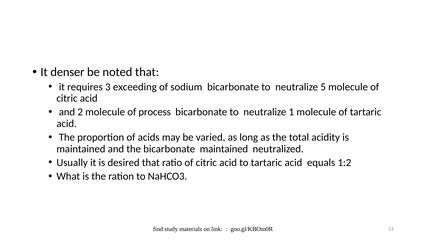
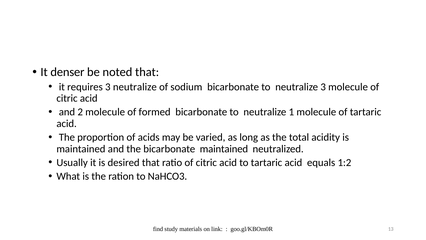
3 exceeding: exceeding -> neutralize (135, 87)
neutralize 5: 5 -> 3 (323, 87)
process: process -> formed (155, 112)
